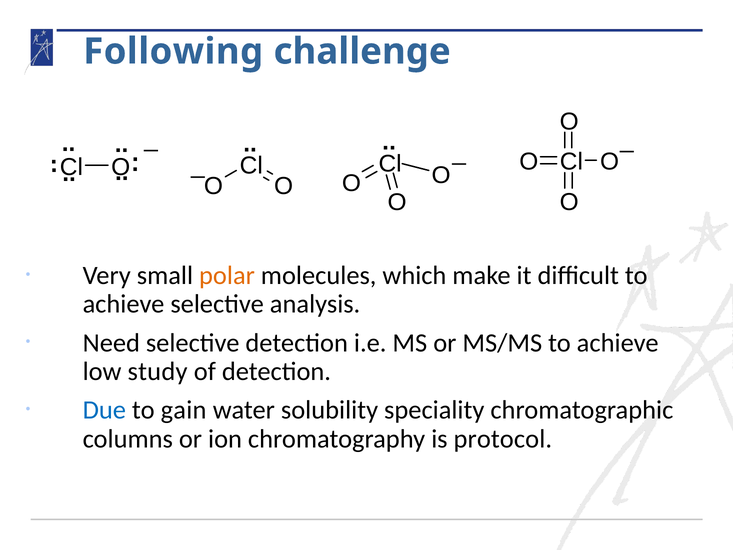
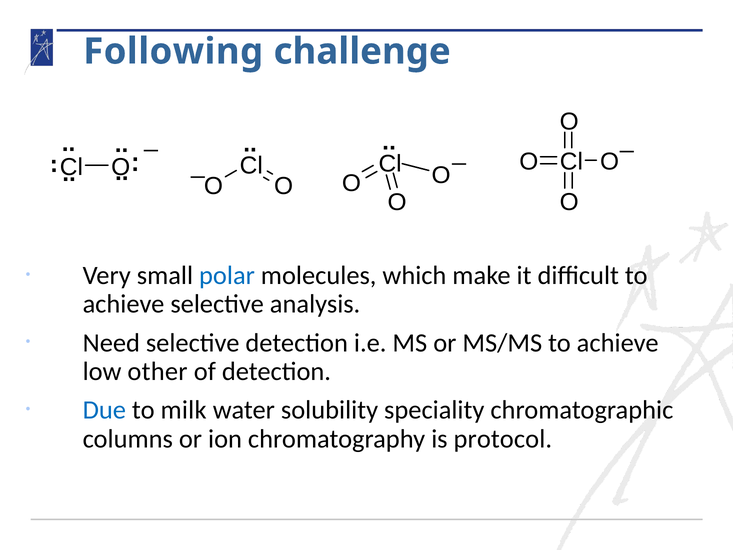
polar colour: orange -> blue (227, 275)
study: study -> other (158, 371)
gain: gain -> milk (184, 410)
